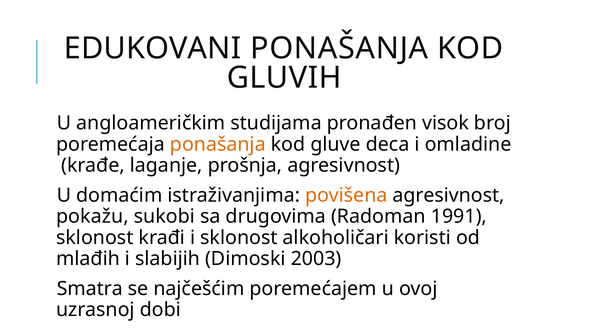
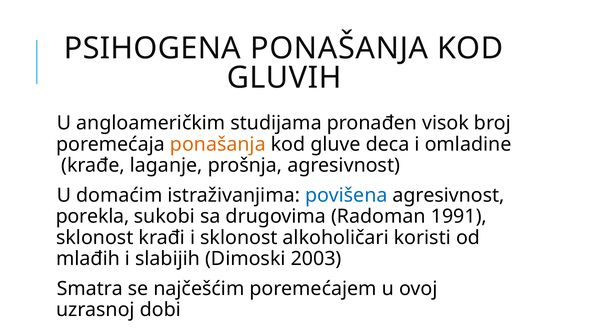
EDUKOVANI: EDUKOVANI -> PSIHOGENA (152, 48)
povišena colour: orange -> blue (346, 195)
pokažu: pokažu -> porekla (93, 217)
